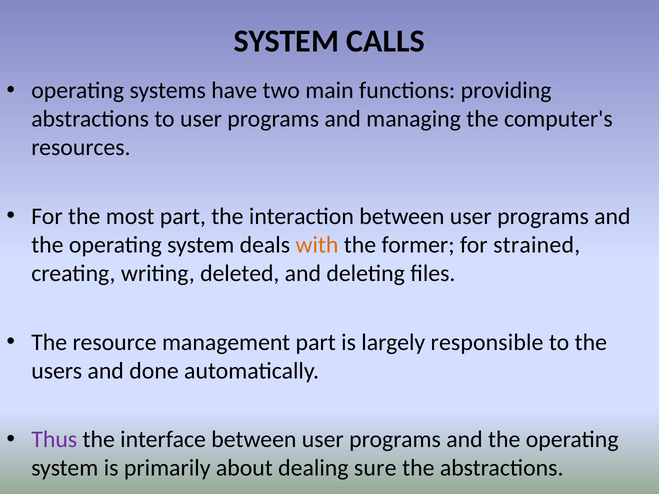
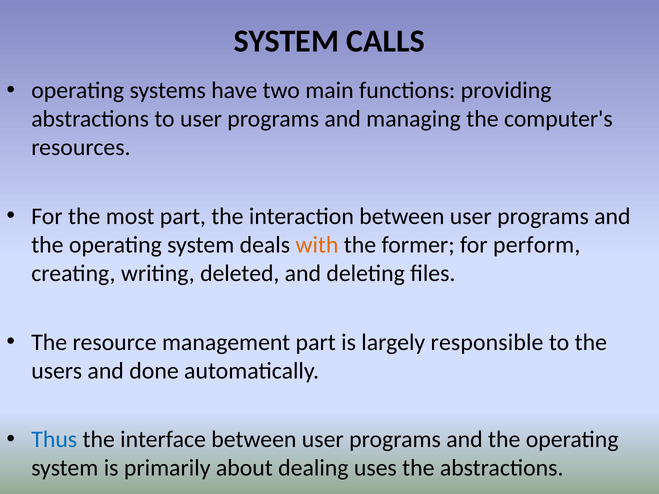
strained: strained -> perform (537, 245)
Thus colour: purple -> blue (54, 440)
sure: sure -> uses (375, 468)
